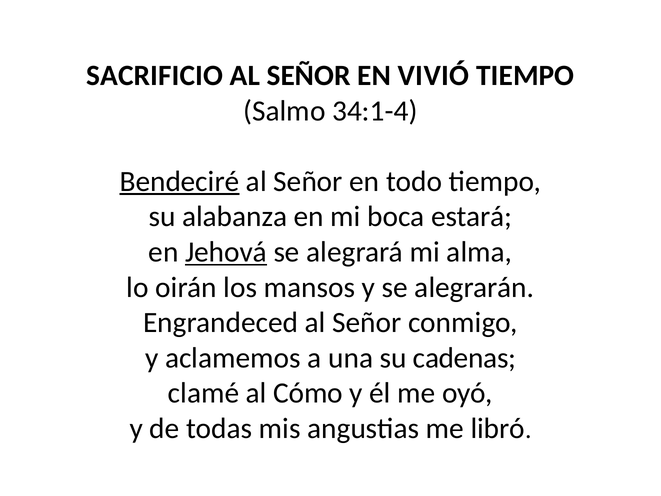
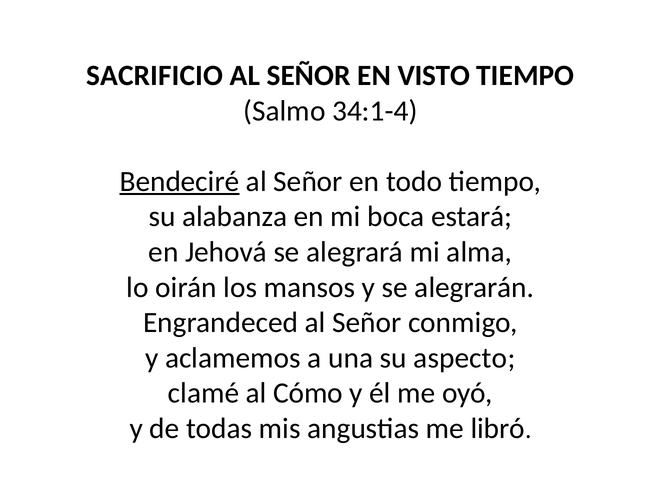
VIVIÓ: VIVIÓ -> VISTO (434, 76)
Jehová underline: present -> none (226, 252)
cadenas: cadenas -> aspecto (464, 358)
